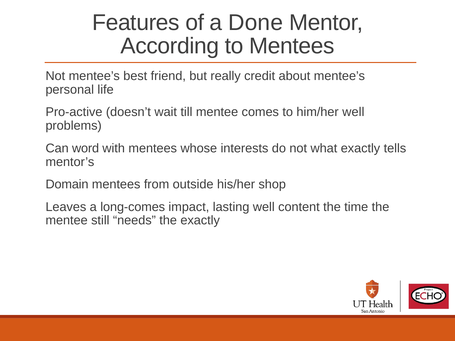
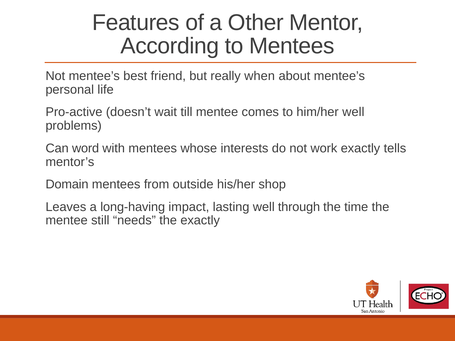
Done: Done -> Other (256, 23)
credit: credit -> when (260, 76)
what: what -> work (324, 148)
long-comes: long-comes -> long-having (133, 207)
content: content -> through (299, 207)
